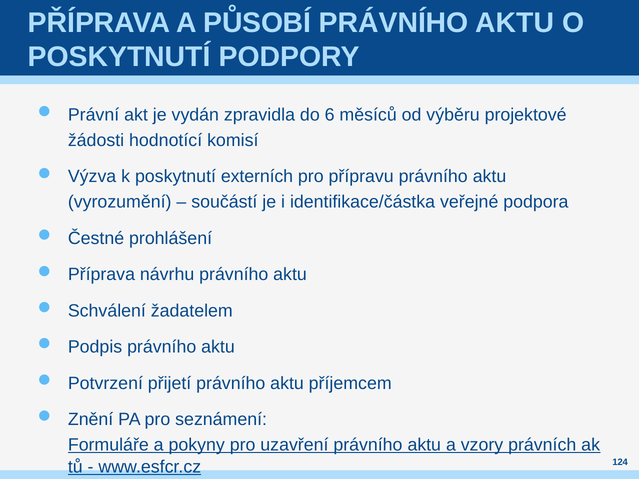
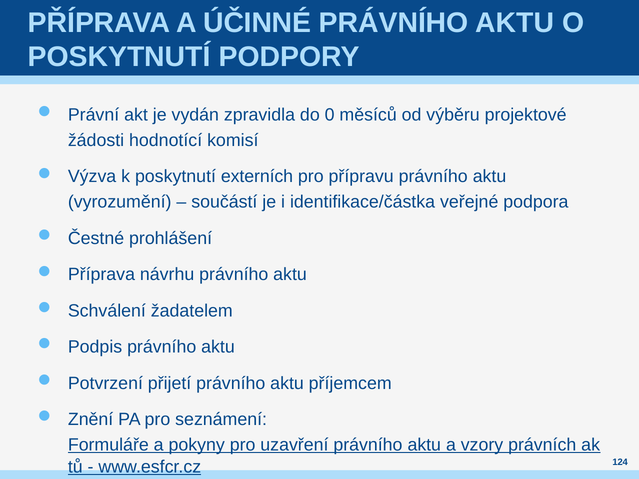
PŮSOBÍ: PŮSOBÍ -> ÚČINNÉ (257, 23)
6: 6 -> 0 (330, 115)
